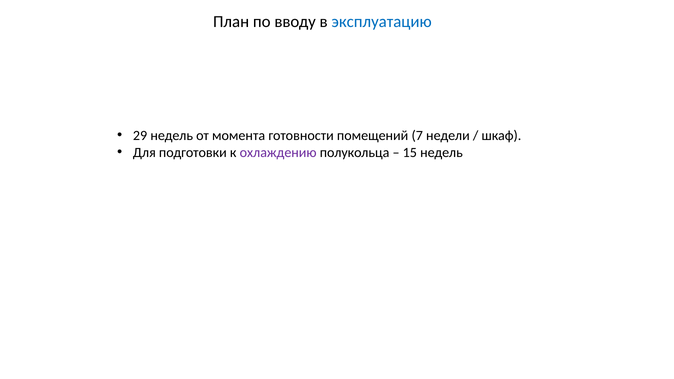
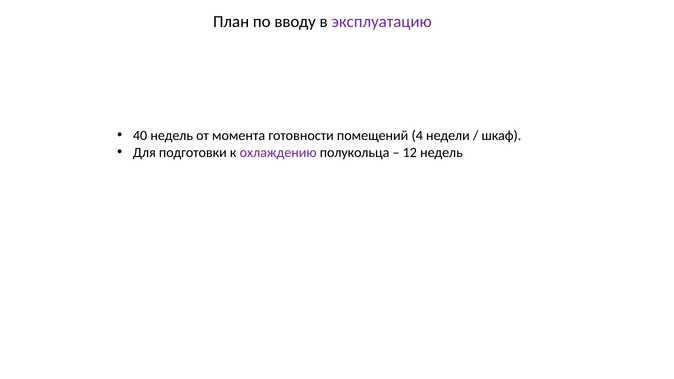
эксплуатацию colour: blue -> purple (382, 22)
29: 29 -> 40 (140, 136)
7: 7 -> 4 (417, 136)
15: 15 -> 12 (410, 152)
